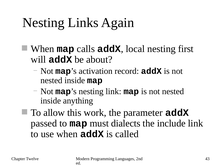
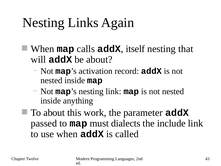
local: local -> itself (135, 49)
first: first -> that (186, 49)
To allow: allow -> about (54, 112)
